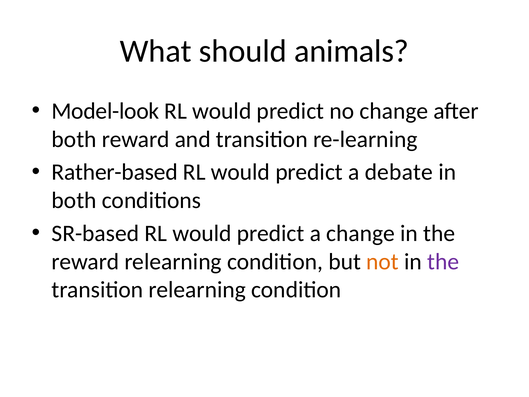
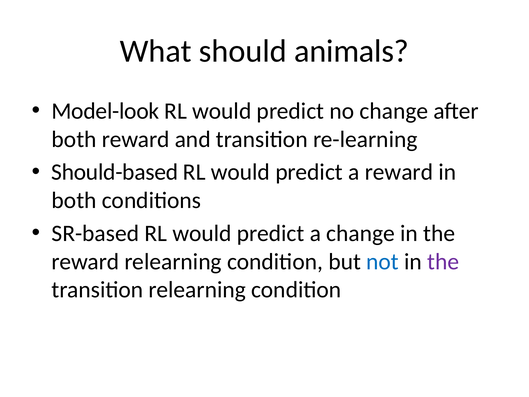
Rather-based: Rather-based -> Should-based (115, 172)
a debate: debate -> reward (399, 172)
not colour: orange -> blue (383, 261)
